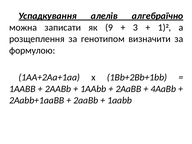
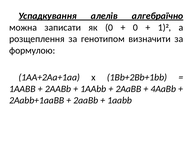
як 9: 9 -> 0 (109, 27)
3: 3 -> 0 (135, 27)
